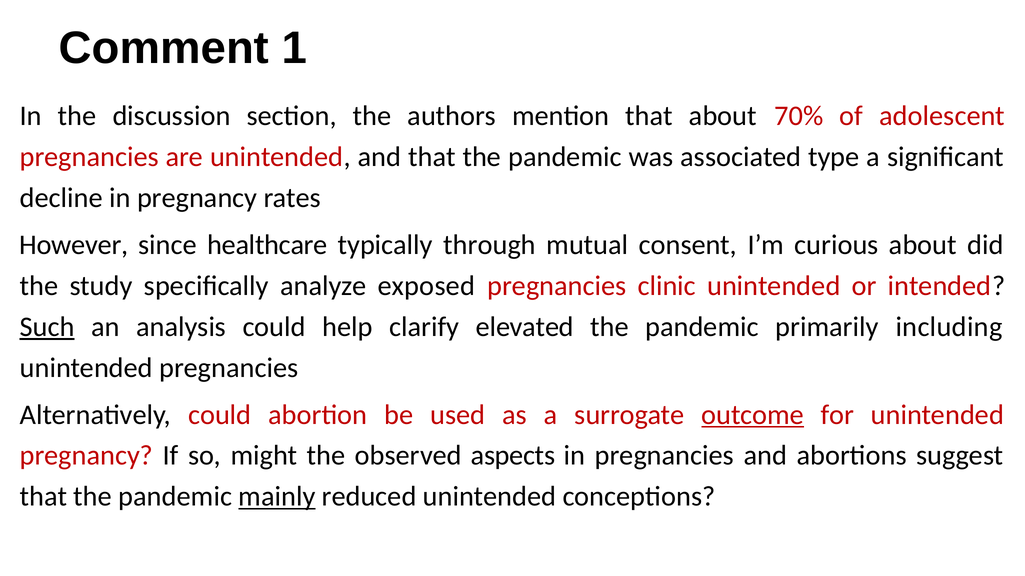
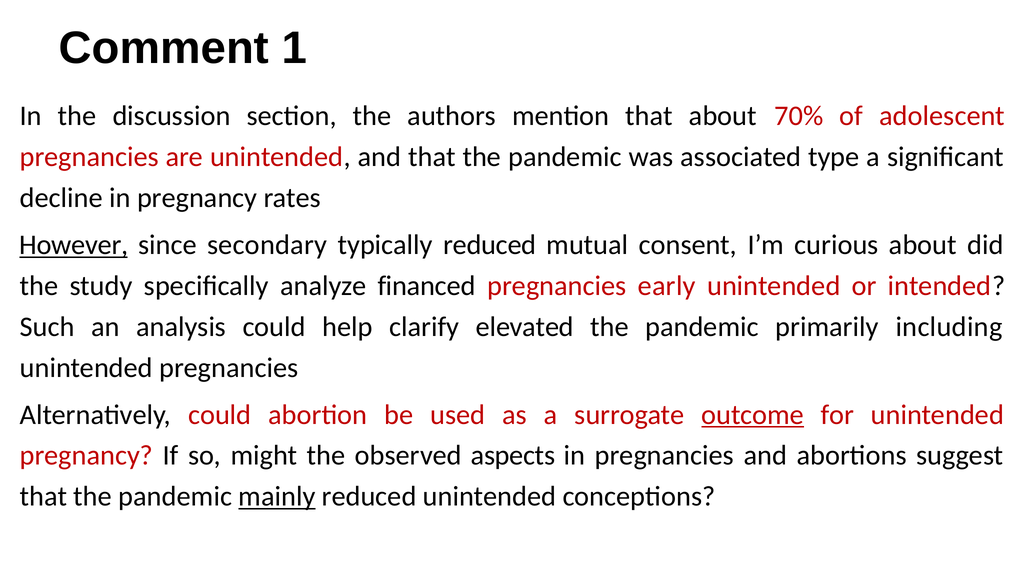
However underline: none -> present (74, 245)
healthcare: healthcare -> secondary (267, 245)
typically through: through -> reduced (490, 245)
exposed: exposed -> financed (426, 286)
clinic: clinic -> early (667, 286)
Such underline: present -> none (47, 327)
